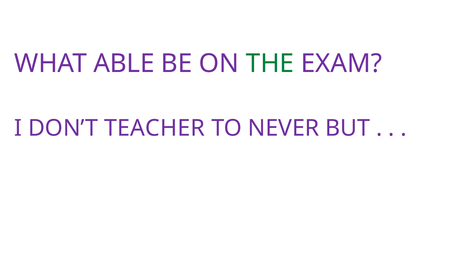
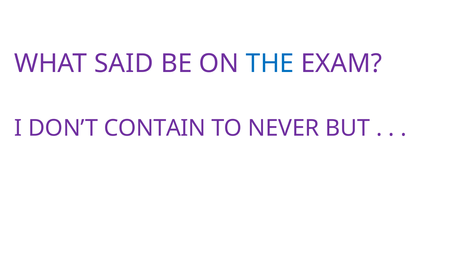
ABLE: ABLE -> SAID (124, 64)
THE colour: green -> blue (270, 64)
TEACHER: TEACHER -> CONTAIN (155, 128)
